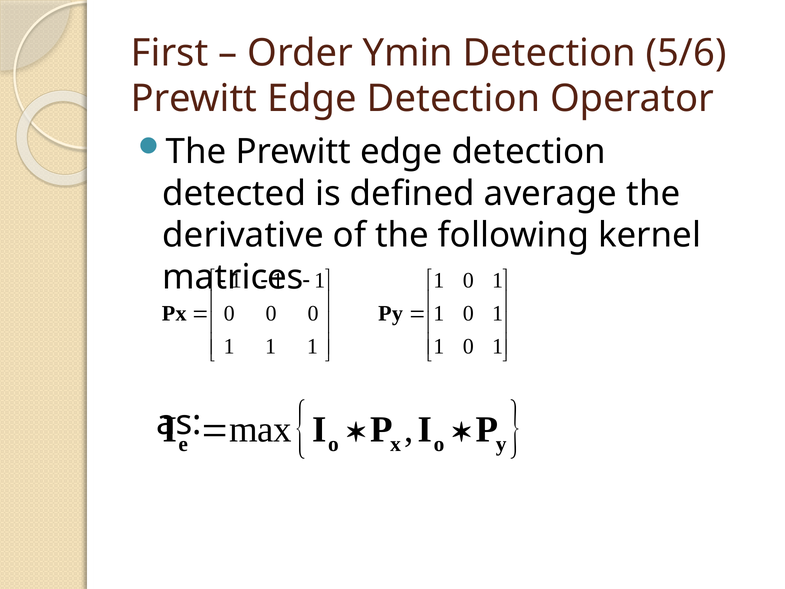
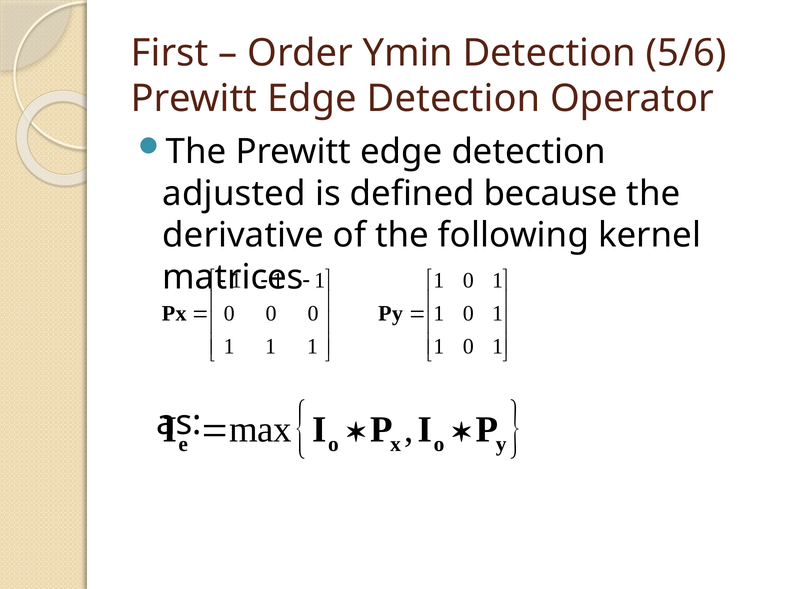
detected: detected -> adjusted (234, 193)
average: average -> because (551, 193)
